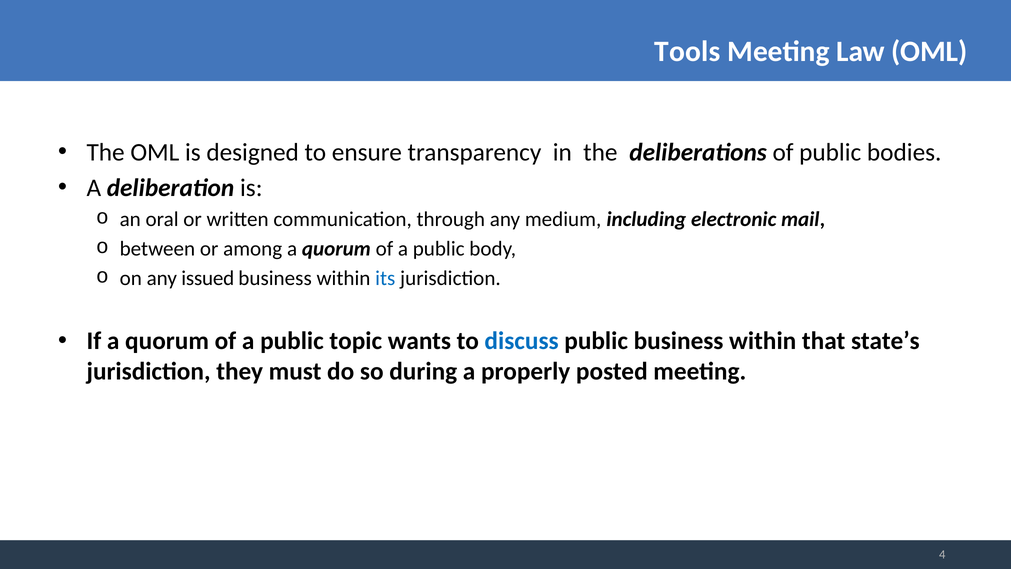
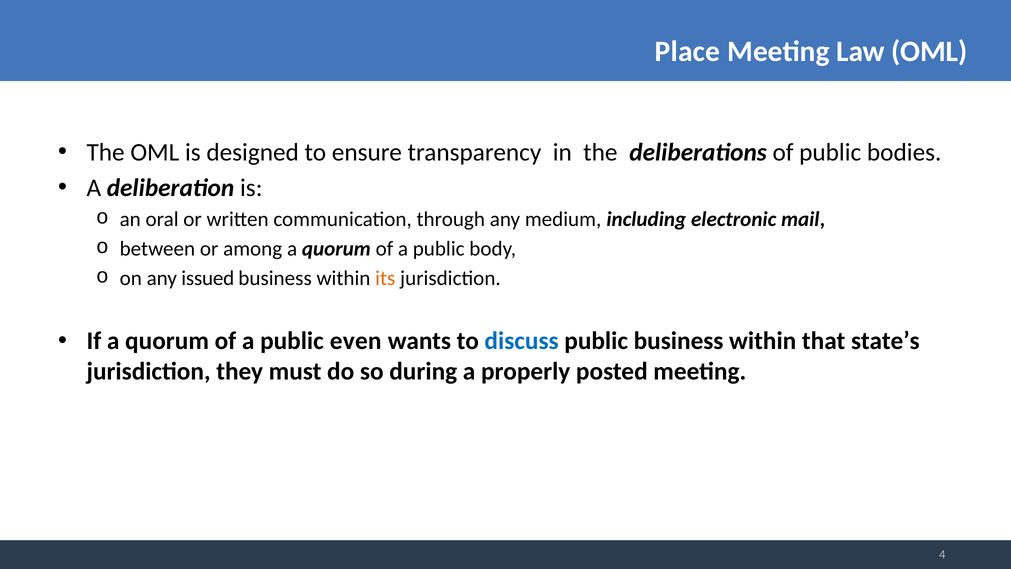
Tools: Tools -> Place (687, 51)
its colour: blue -> orange (385, 278)
topic: topic -> even (356, 341)
